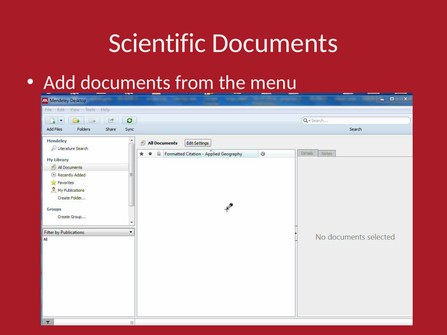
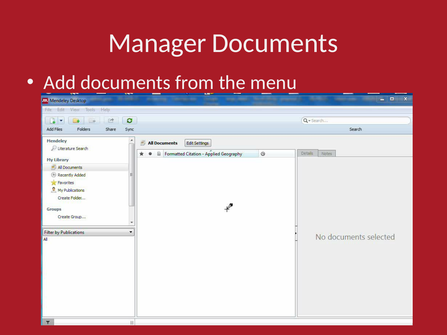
Scientific: Scientific -> Manager (157, 43)
